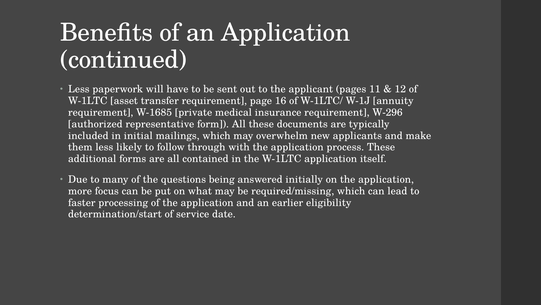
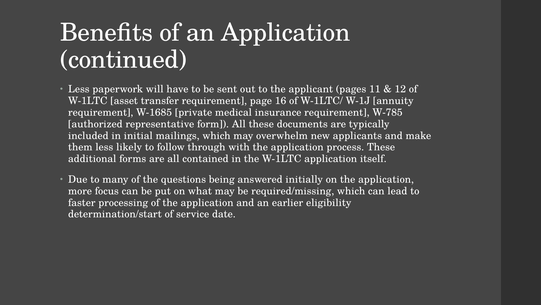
W-296: W-296 -> W-785 (388, 112)
